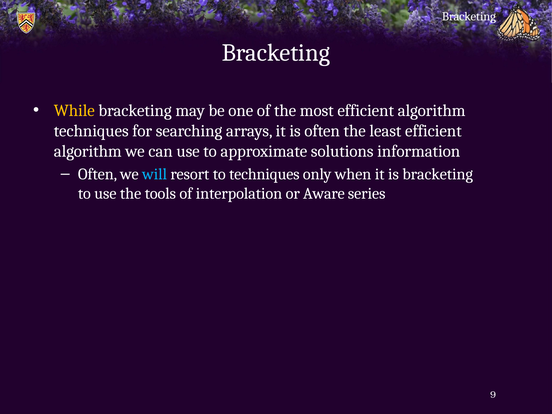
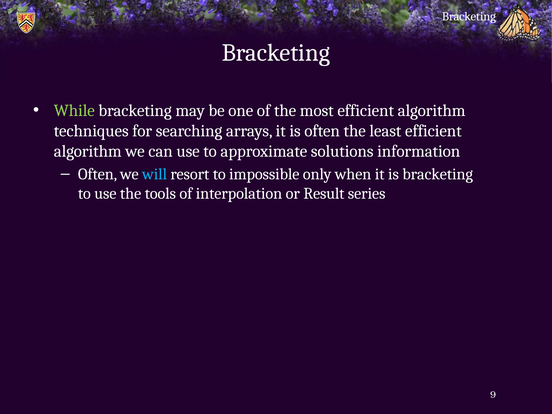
While colour: yellow -> light green (74, 111)
to techniques: techniques -> impossible (264, 174)
Aware: Aware -> Result (324, 193)
